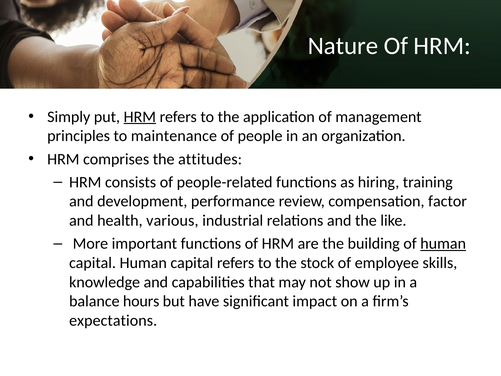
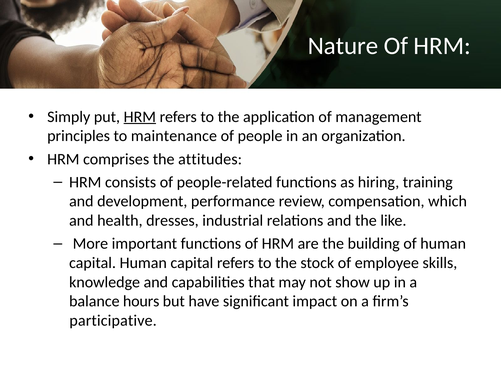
factor: factor -> which (448, 201)
various: various -> dresses (172, 220)
human underline: present -> none (443, 244)
expectations: expectations -> participative (113, 320)
